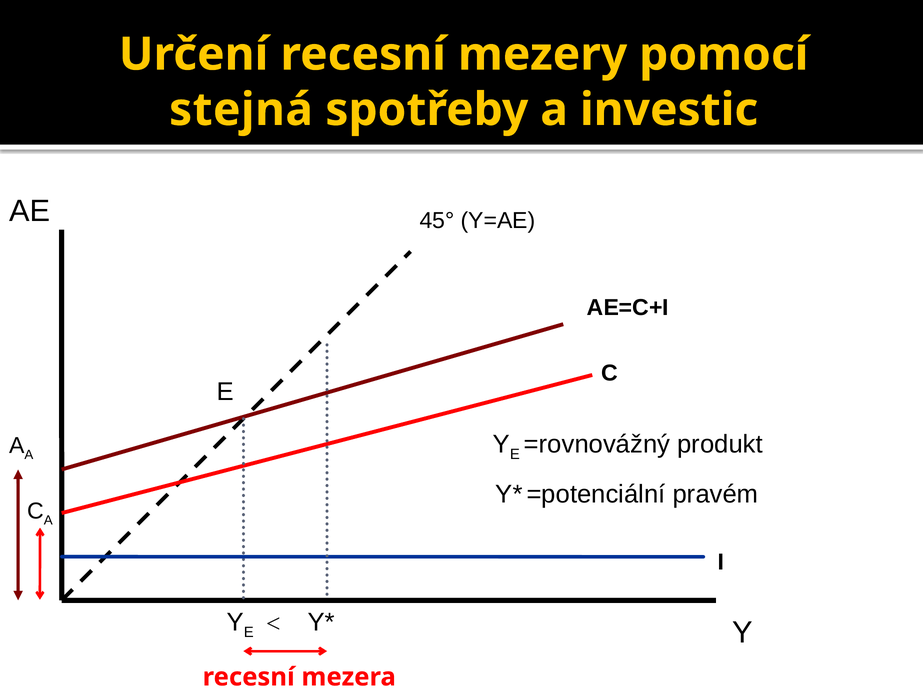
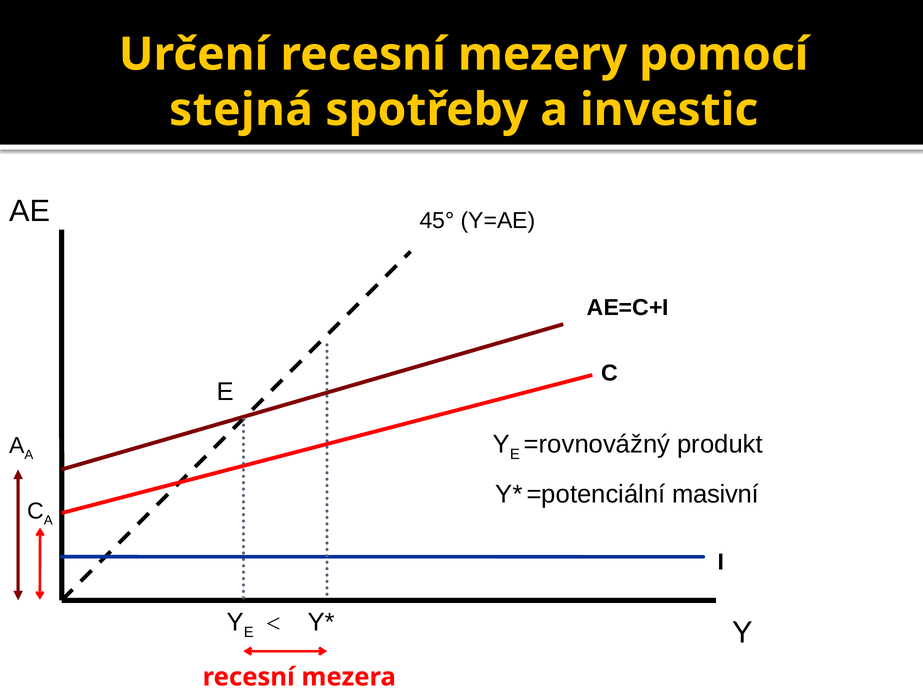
pravém: pravém -> masivní (716, 495)
